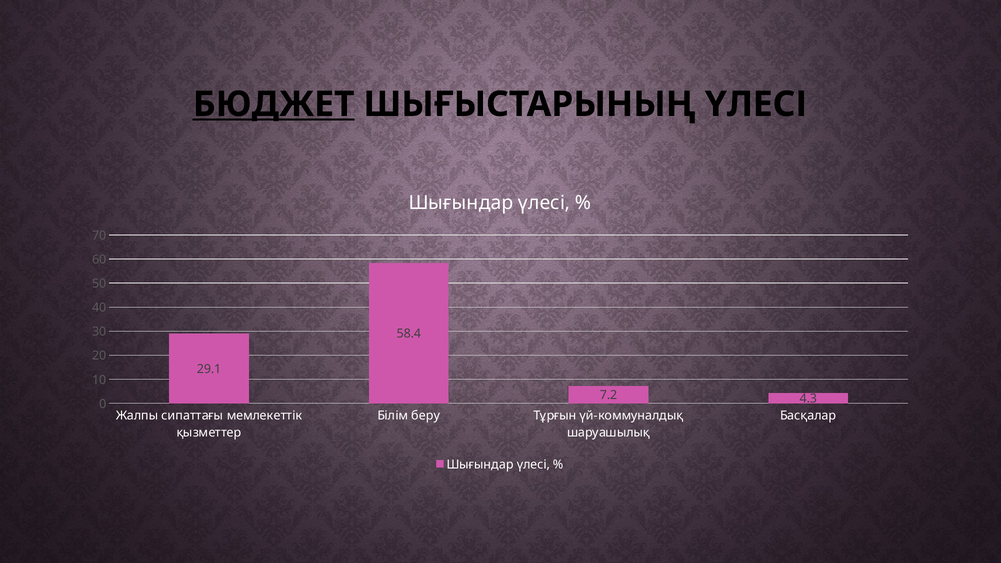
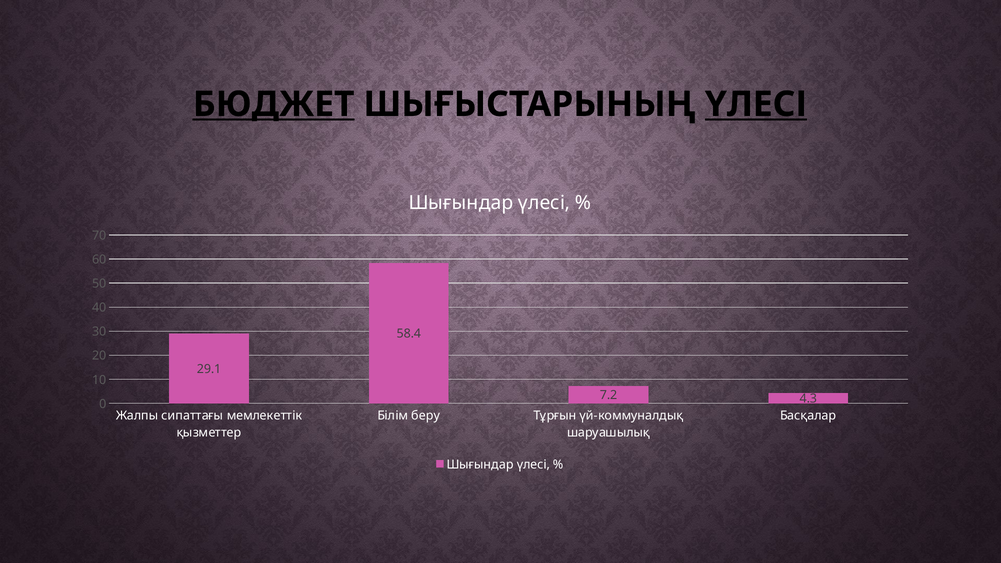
ҮЛЕСІ underline: none -> present (756, 104)
